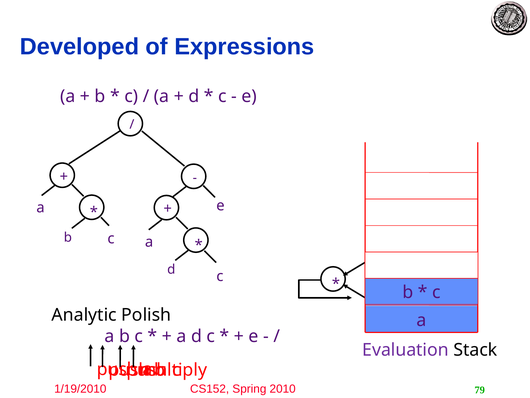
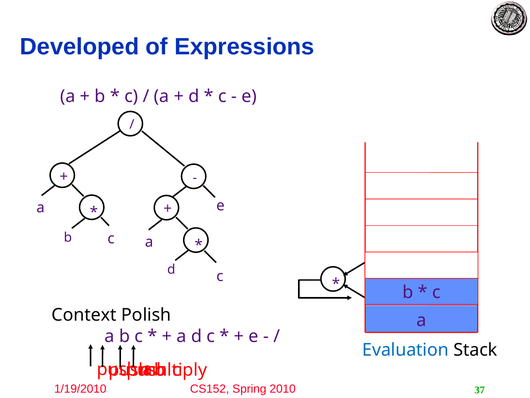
Analytic: Analytic -> Context (84, 315)
Evaluation colour: purple -> blue (406, 350)
79: 79 -> 37 (480, 390)
